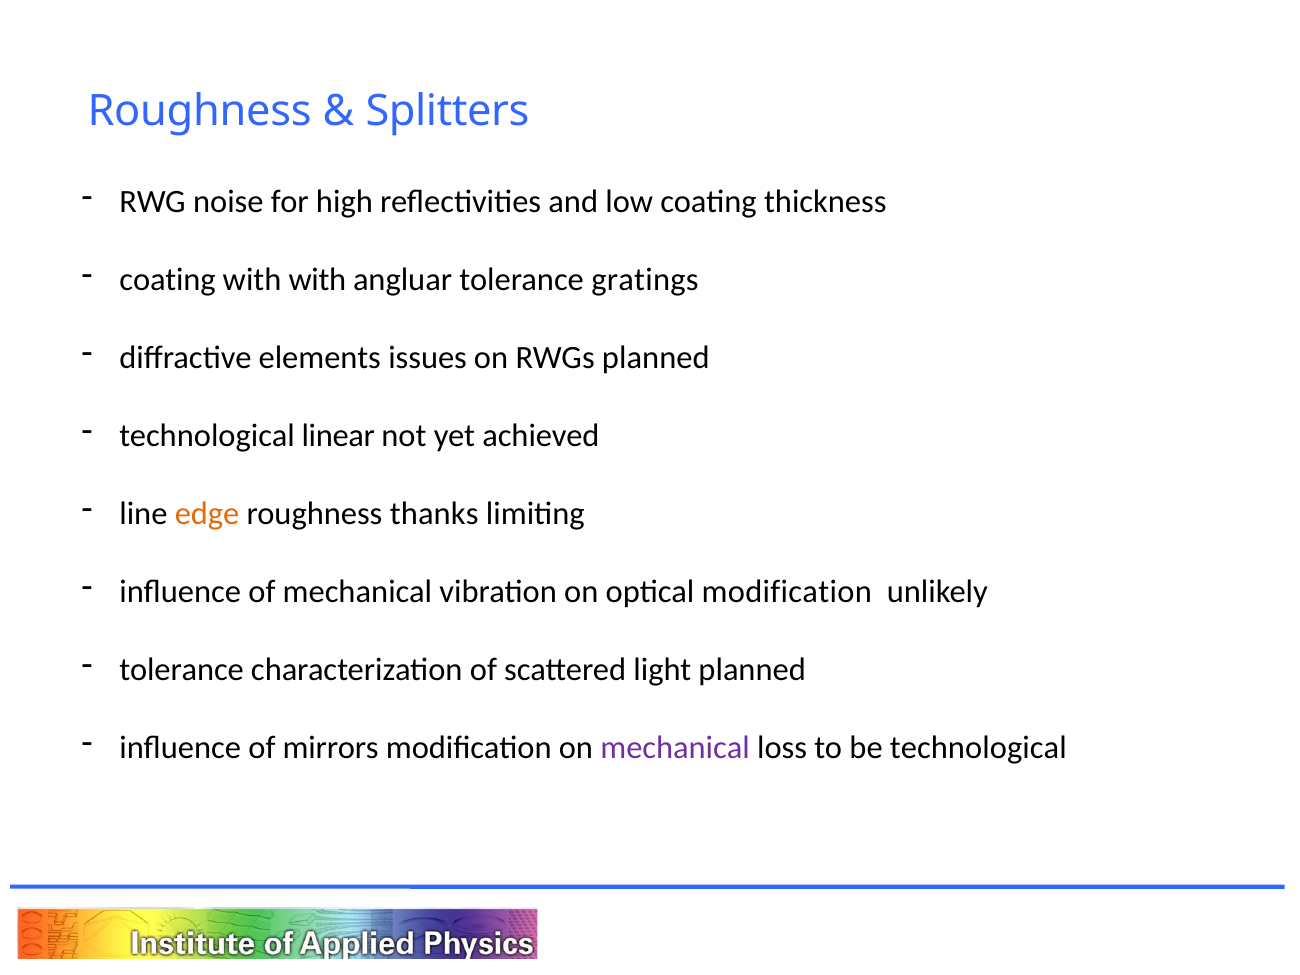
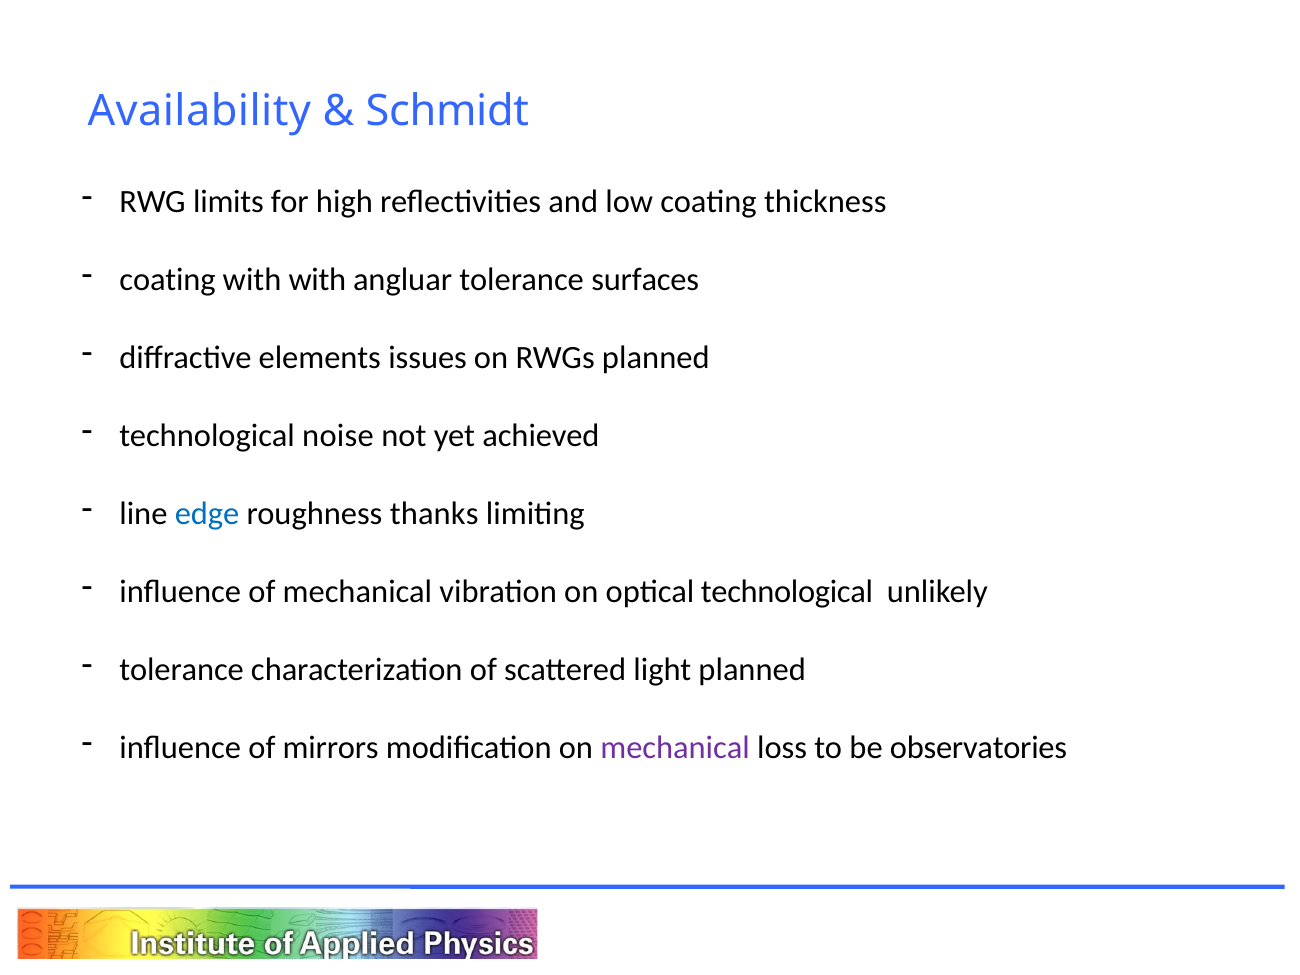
Roughness: Roughness -> Availability (199, 111)
Splitters: Splitters -> Schmidt (447, 111)
noise: noise -> limits (228, 202)
gratings: gratings -> surfaces (645, 280)
linear: linear -> noise (338, 436)
edge colour: orange -> blue (207, 514)
optical modification: modification -> technological (787, 592)
be technological: technological -> observatories (979, 748)
